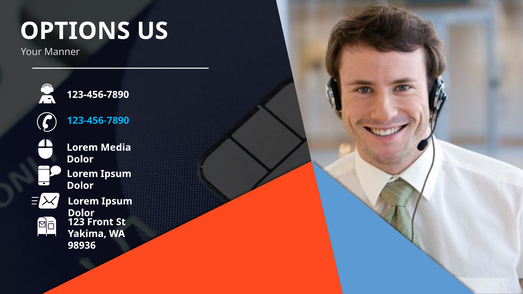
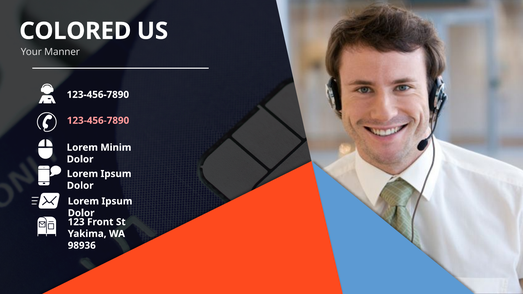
OPTIONS: OPTIONS -> COLORED (75, 31)
123-456-7890 colour: light blue -> pink (98, 121)
Media: Media -> Minim (116, 148)
